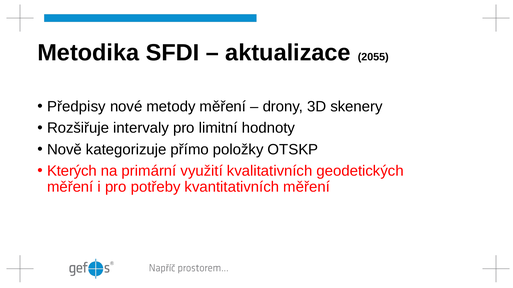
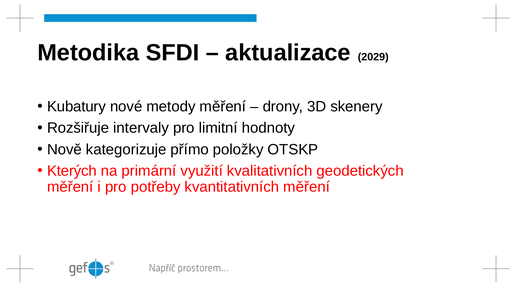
2055: 2055 -> 2029 (373, 57)
Předpisy: Předpisy -> Kubatury (76, 107)
